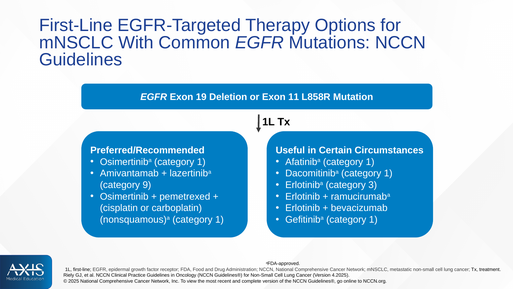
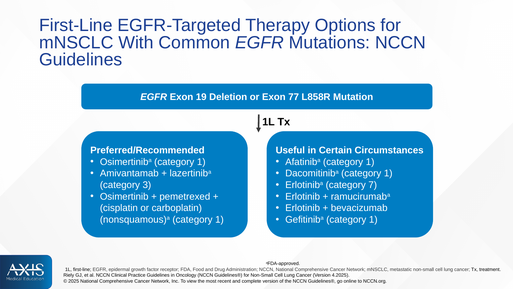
11: 11 -> 77 (294, 97)
3: 3 -> 7 (373, 185)
9: 9 -> 3 (147, 185)
